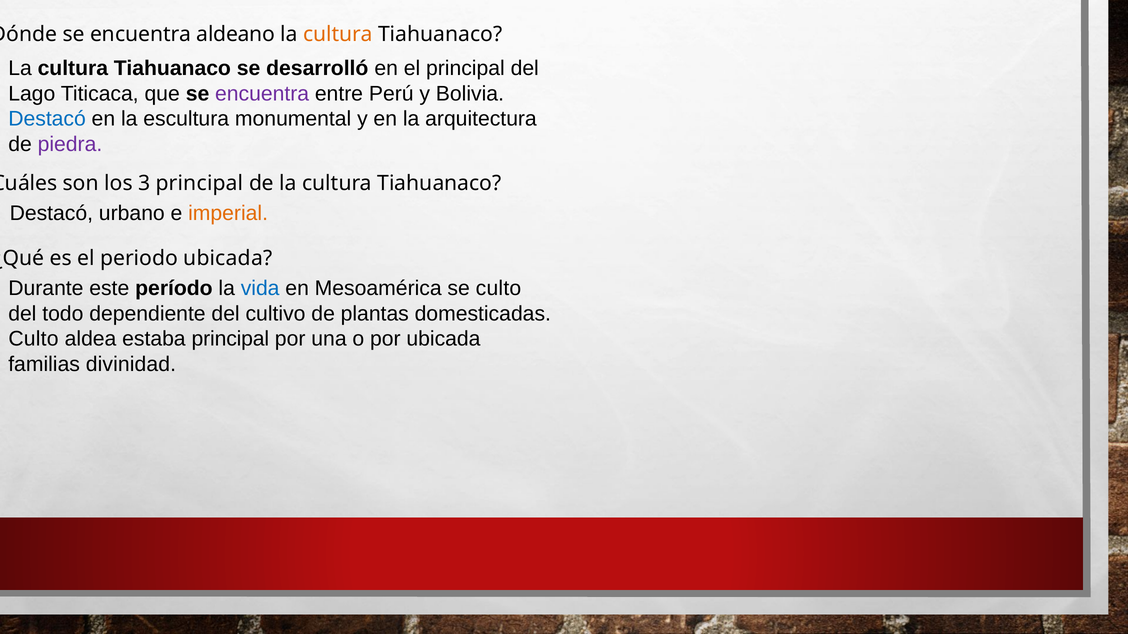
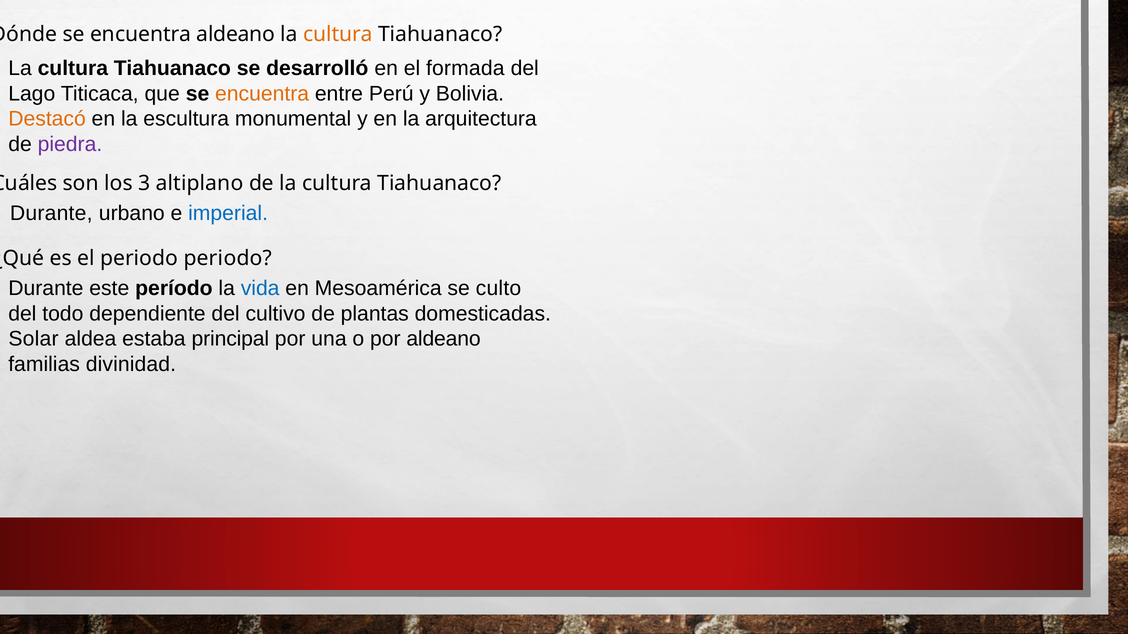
el principal: principal -> formada (465, 68)
encuentra colour: purple -> orange (262, 94)
Destacó colour: blue -> orange (47, 119)
3 principal: principal -> altiplano (200, 184)
Destacó: Destacó -> Durante (51, 213)
imperial colour: orange -> blue (228, 213)
periodo ubicada: ubicada -> periodo (228, 259)
Culto: Culto -> Solar (33, 339)
por ubicada: ubicada -> aldeano (444, 339)
